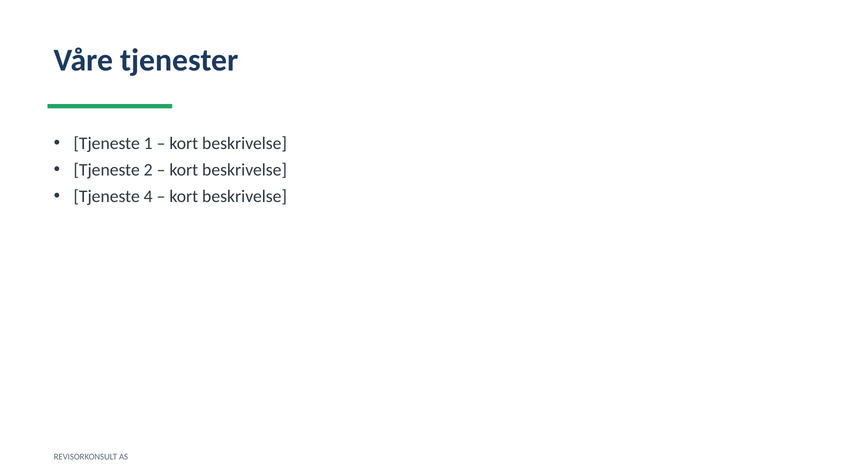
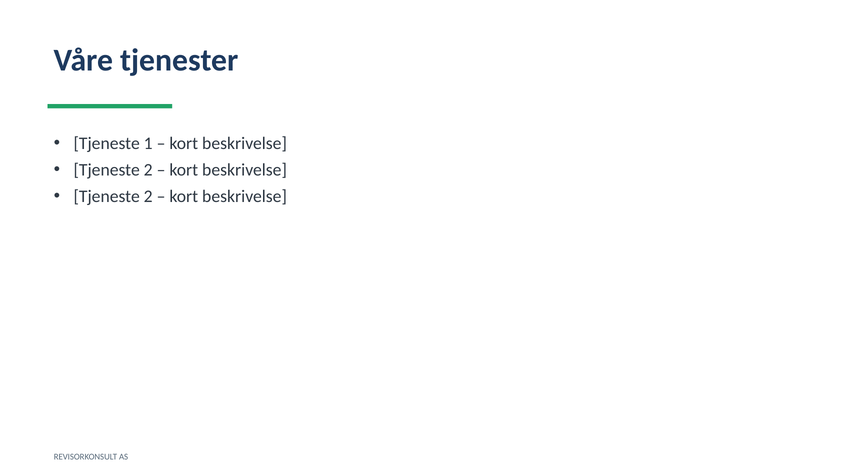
4: 4 -> 2 (148, 196)
